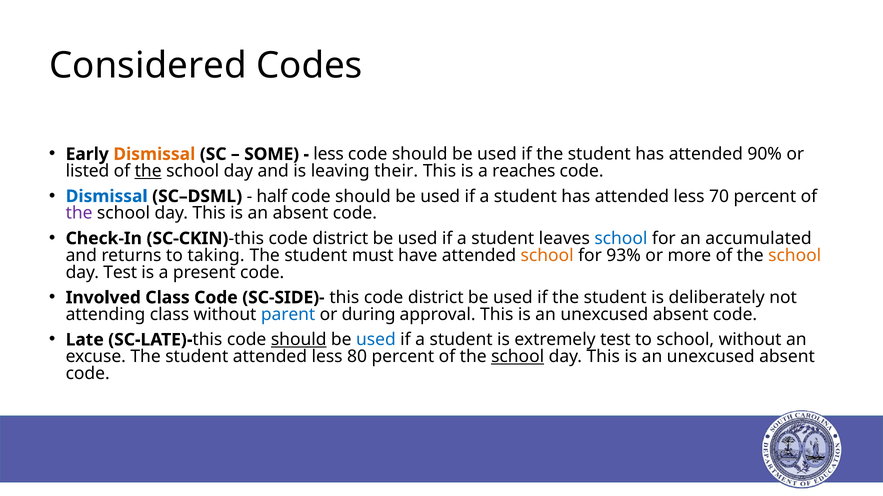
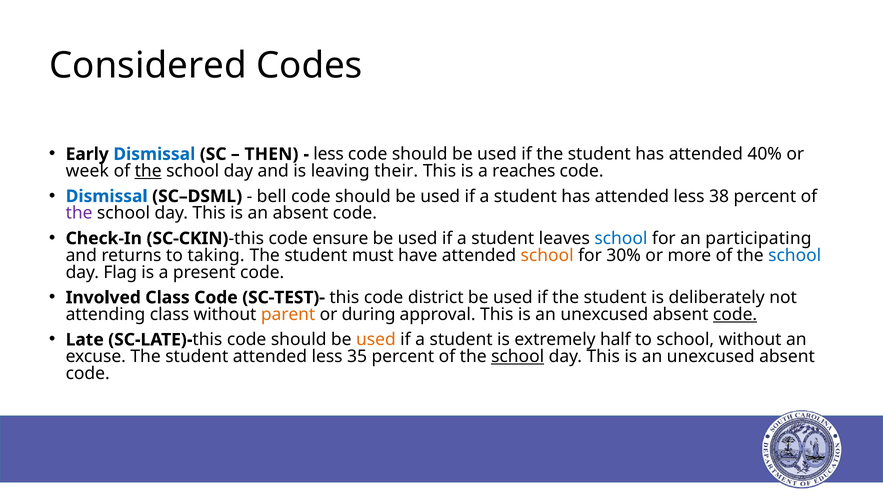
Dismissal colour: orange -> blue (154, 154)
SOME: SOME -> THEN (271, 154)
90%: 90% -> 40% (765, 154)
listed: listed -> week (87, 171)
half: half -> bell (272, 197)
70: 70 -> 38 (719, 197)
district: district -> ensure (340, 239)
accumulated: accumulated -> participating (758, 239)
93%: 93% -> 30% (624, 256)
school colour: orange -> blue (795, 256)
day Test: Test -> Flag (120, 273)
SC-SIDE)-: SC-SIDE)- -> SC-TEST)- (284, 298)
parent colour: blue -> orange (288, 315)
code underline: none -> present (735, 315)
should underline: present -> none (299, 340)
used colour: blue -> orange (376, 340)
extremely test: test -> half (615, 340)
80: 80 -> 35 (357, 357)
